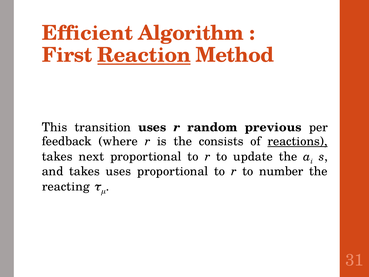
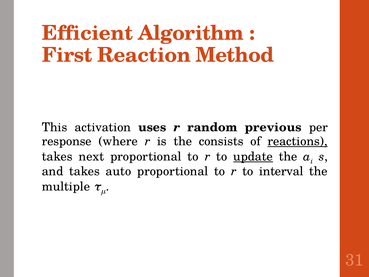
Reaction underline: present -> none (144, 55)
transition: transition -> activation (103, 127)
feedback: feedback -> response (67, 141)
update underline: none -> present (253, 156)
takes uses: uses -> auto (118, 171)
number: number -> interval (281, 171)
reacting: reacting -> multiple (66, 186)
